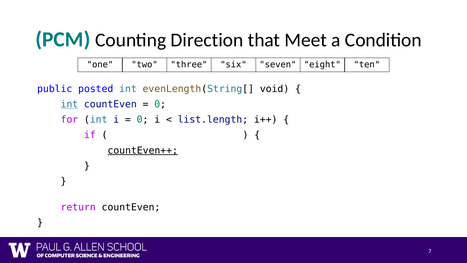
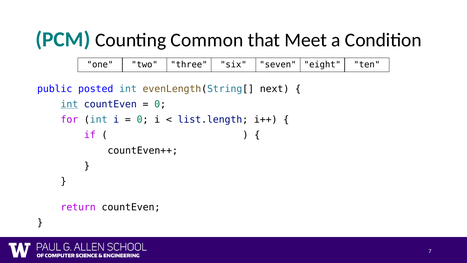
Direction: Direction -> Common (207, 40)
void: void -> next (275, 89)
countEven++ underline: present -> none (143, 150)
